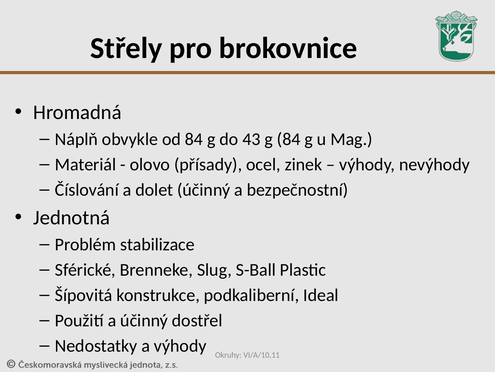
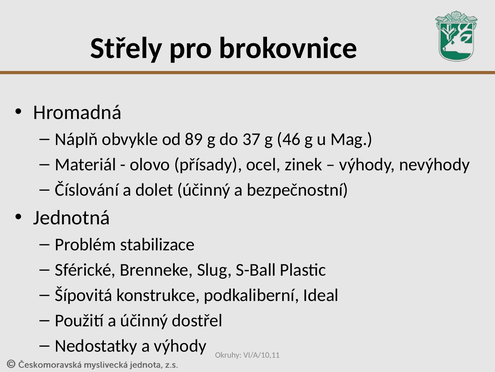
od 84: 84 -> 89 (194, 139)
43: 43 -> 37 (251, 139)
g 84: 84 -> 46 (289, 139)
